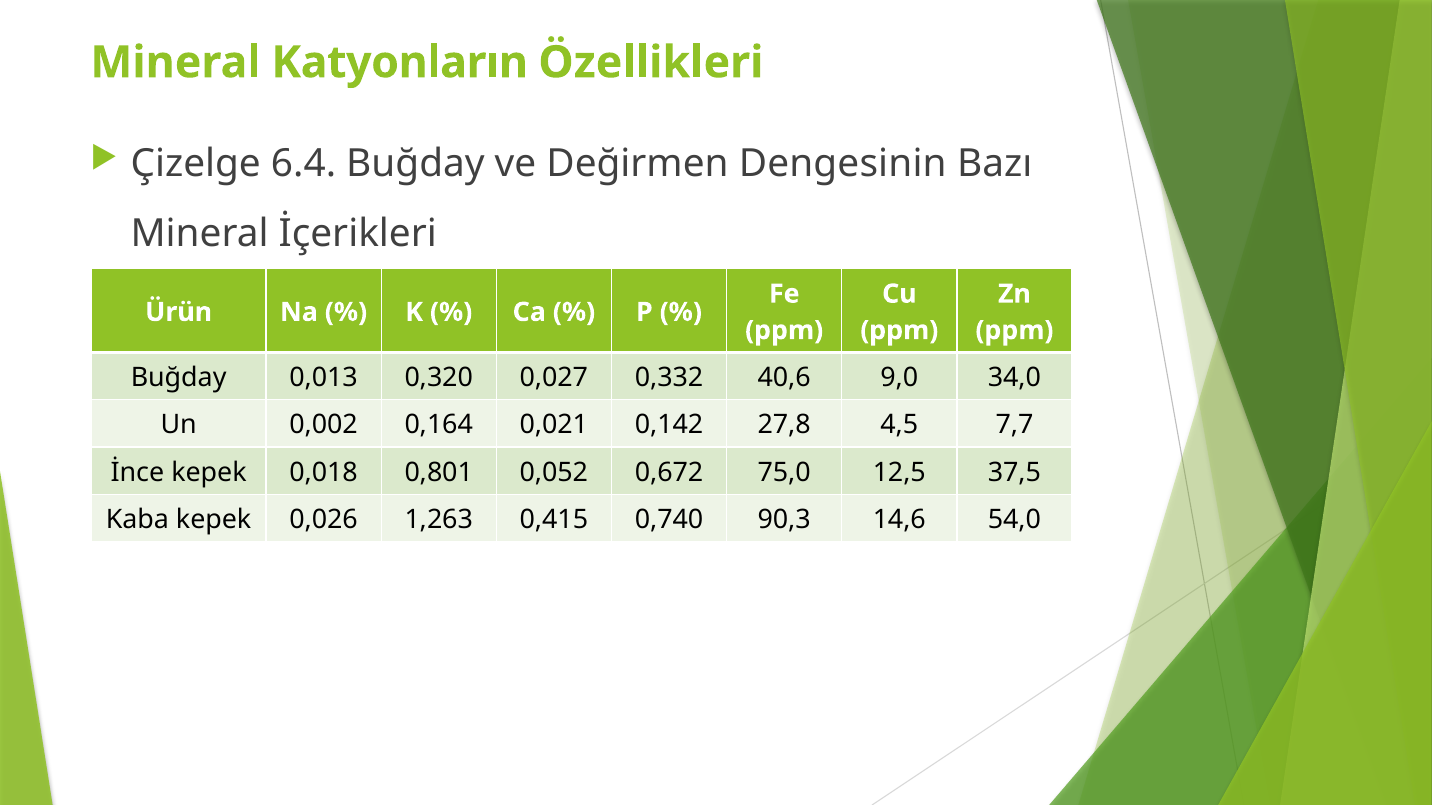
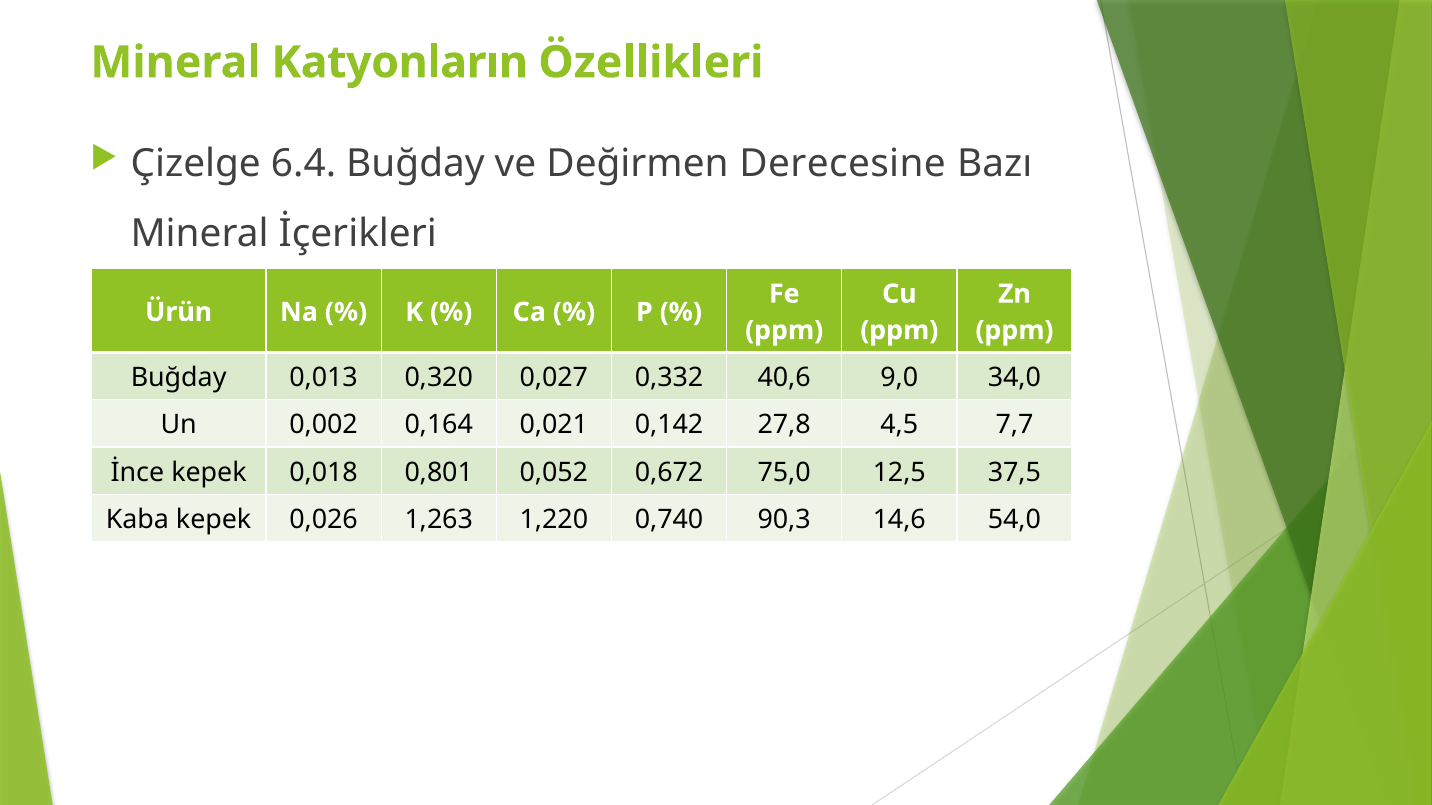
Dengesinin: Dengesinin -> Derecesine (843, 164)
0,415: 0,415 -> 1,220 (554, 520)
